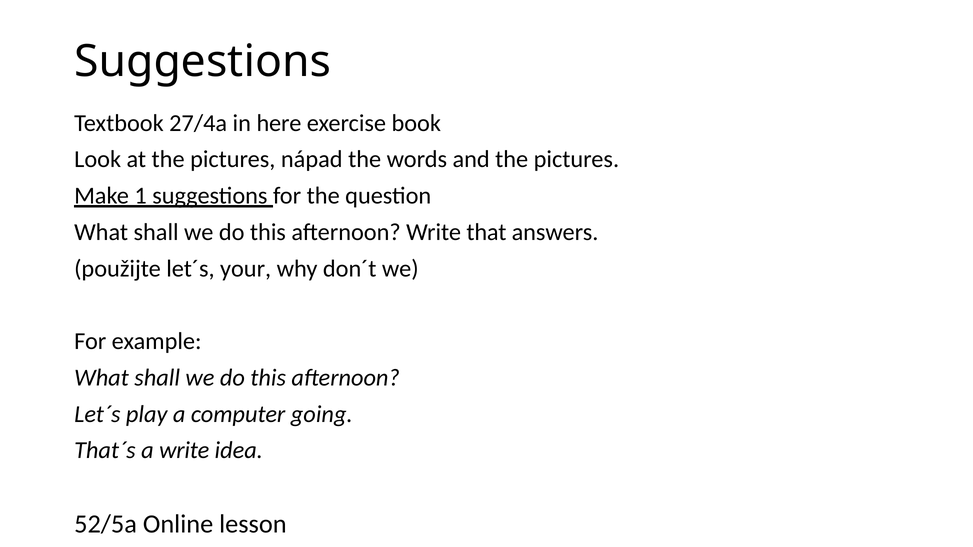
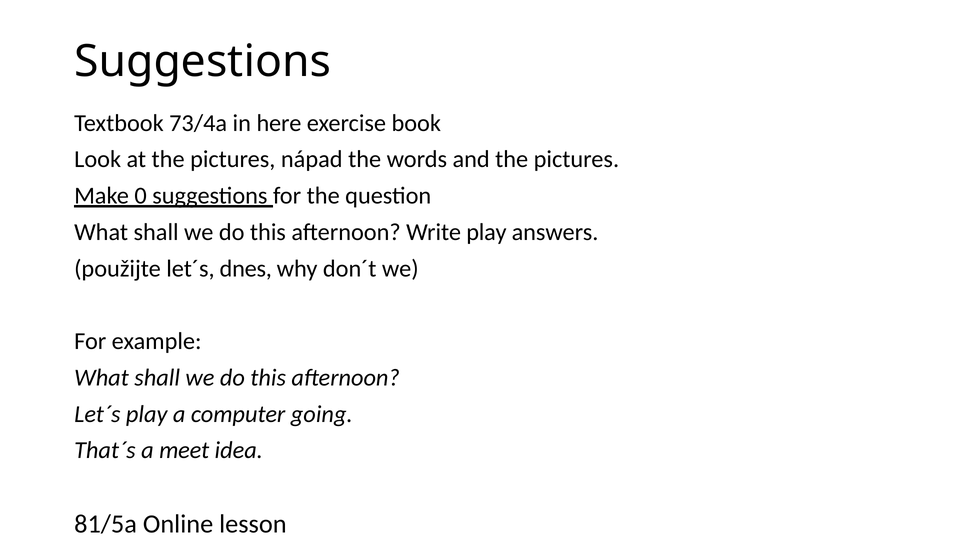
27/4a: 27/4a -> 73/4a (198, 123)
1: 1 -> 0 (141, 196)
Write that: that -> play (486, 232)
your: your -> dnes (246, 269)
a write: write -> meet (184, 451)
52/5a: 52/5a -> 81/5a (106, 525)
